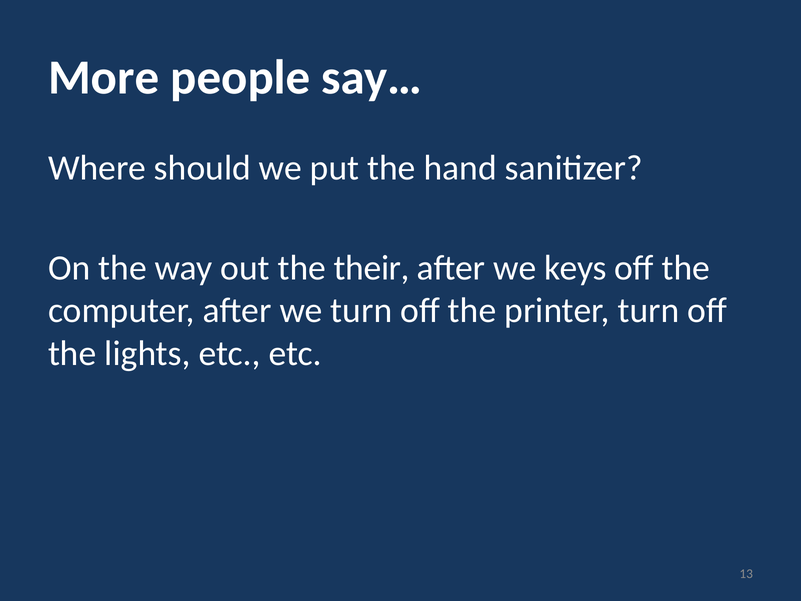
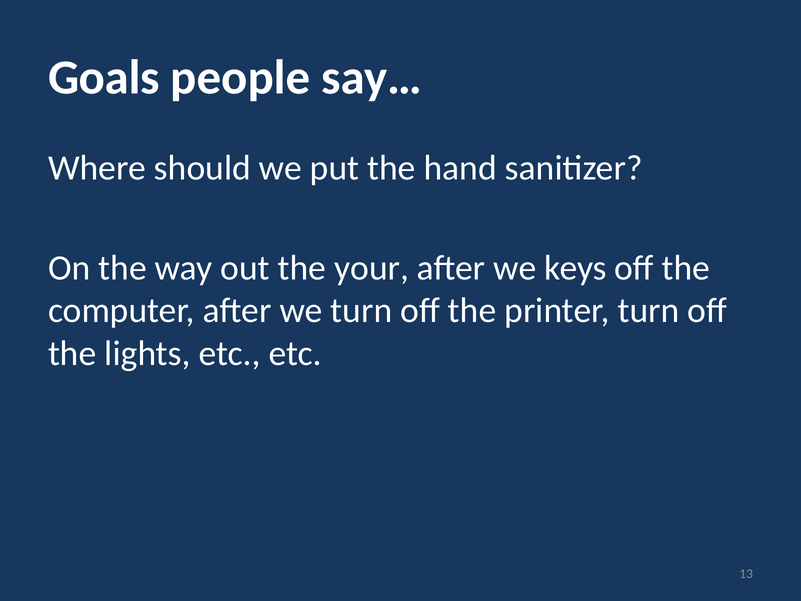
More: More -> Goals (104, 78)
their: their -> your (372, 268)
